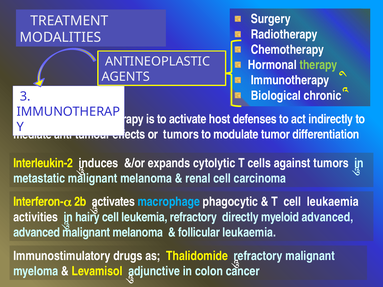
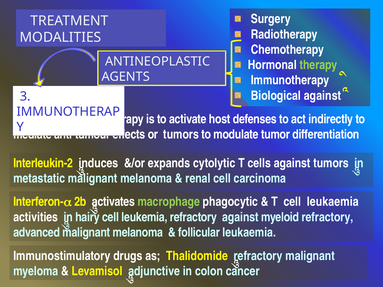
Biological chronic: chronic -> against (322, 96)
macrophage colour: light blue -> light green (169, 202)
refractory directly: directly -> against (240, 217)
myeloid advanced: advanced -> refractory (327, 217)
